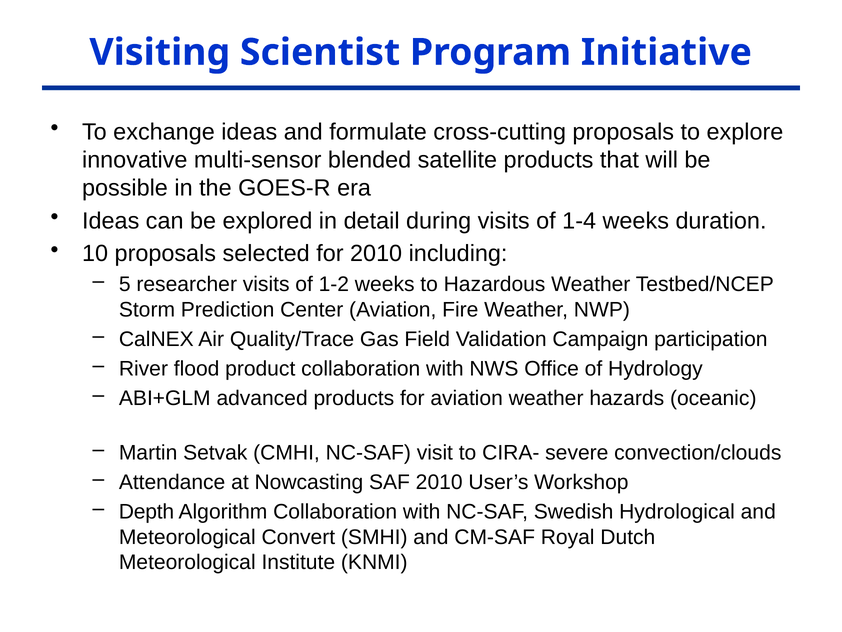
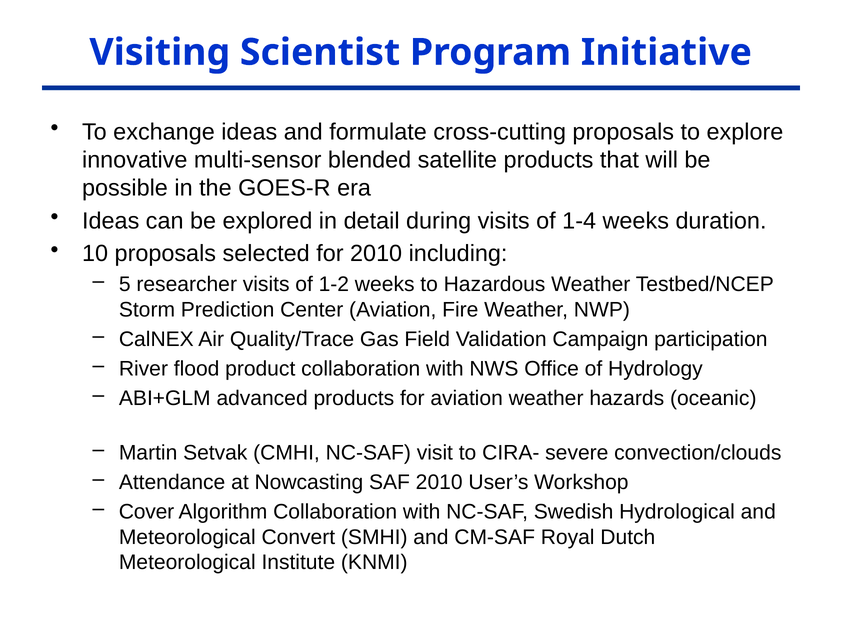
Depth: Depth -> Cover (147, 512)
